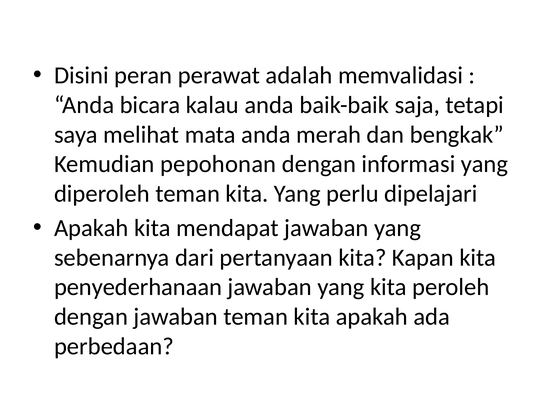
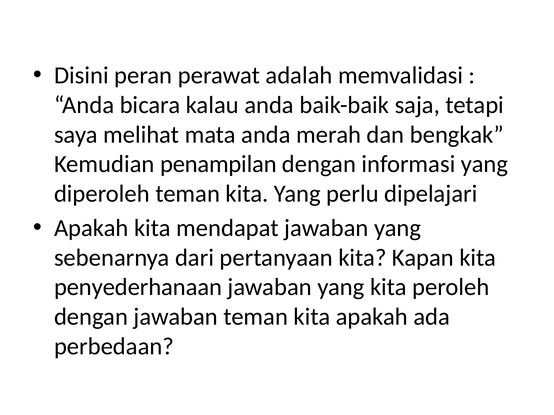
pepohonan: pepohonan -> penampilan (218, 164)
